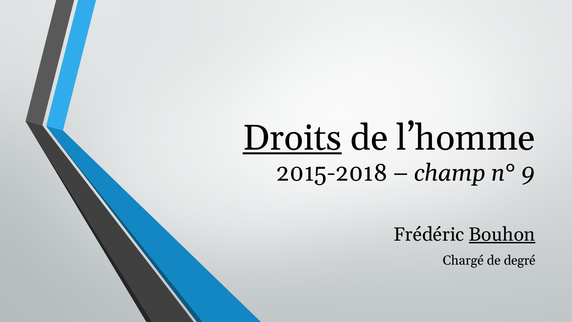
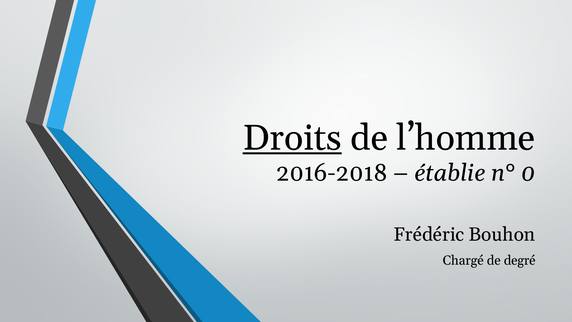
2015-2018: 2015-2018 -> 2016-2018 (332, 173)
champ: champ -> établie (450, 173)
9: 9 -> 0 (528, 173)
Bouhon underline: present -> none (502, 234)
